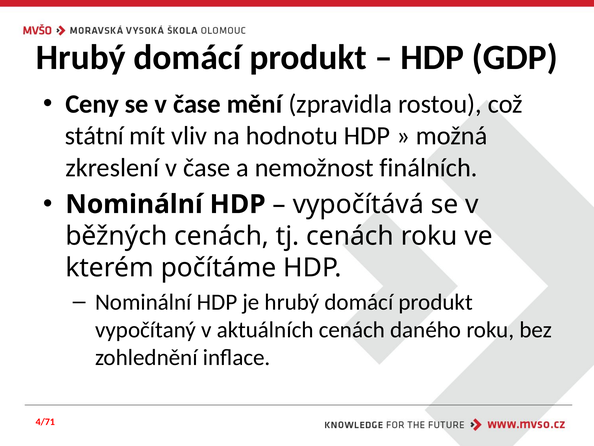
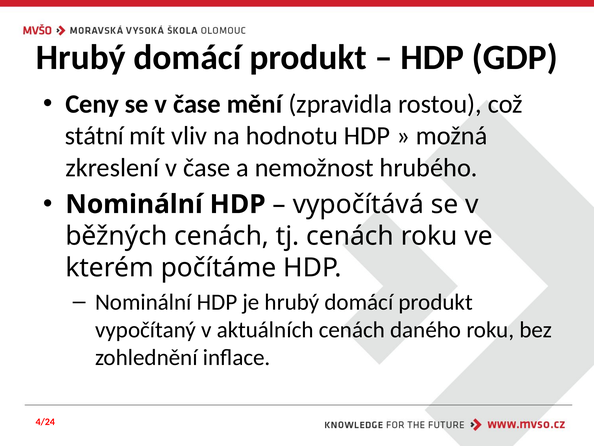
finálních: finálních -> hrubého (429, 167)
4/71: 4/71 -> 4/24 (45, 421)
